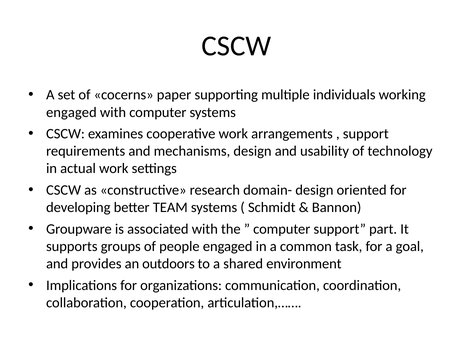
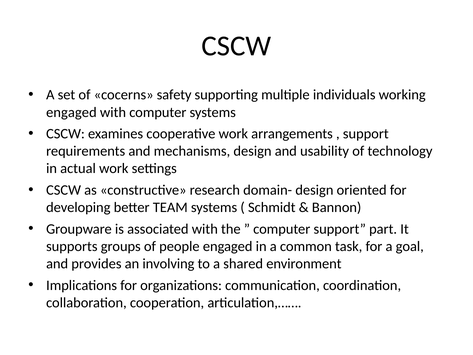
paper: paper -> safety (174, 95)
outdoors: outdoors -> involving (168, 263)
